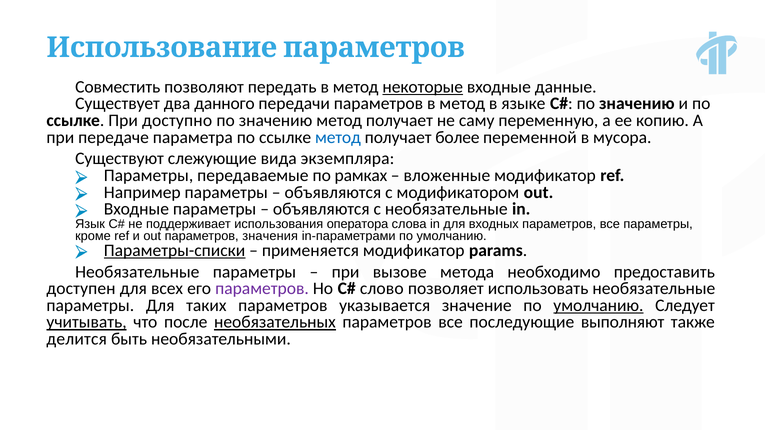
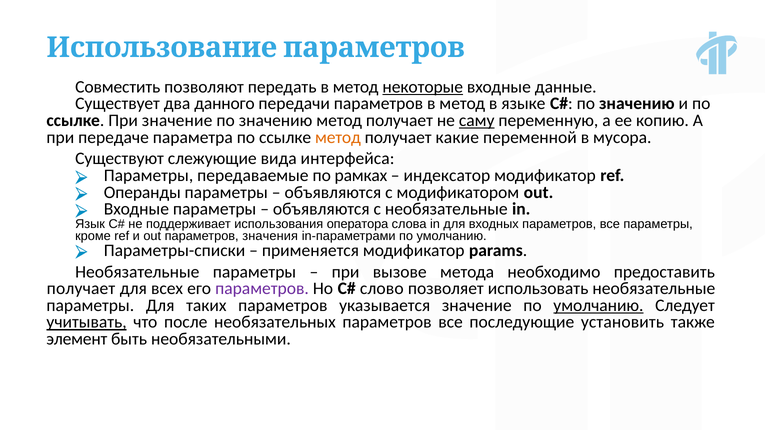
При доступно: доступно -> значение (177, 121)
саму underline: none -> present (477, 121)
метод colour: blue -> orange (338, 137)
более: более -> какие (457, 137)
экземпляра: экземпляра -> интерфейса (348, 159)
вложенные: вложенные -> индексатор (447, 176)
Например: Например -> Операнды (142, 192)
Параметры-списки underline: present -> none (175, 251)
доступен: доступен -> получает (81, 289)
необязательных underline: present -> none (275, 323)
выполняют: выполняют -> установить (622, 323)
делится: делится -> элемент (77, 339)
